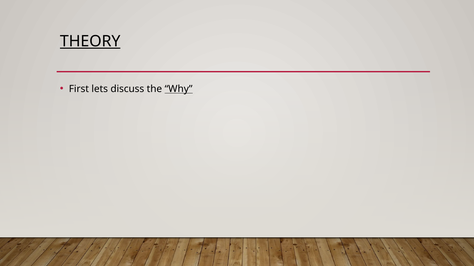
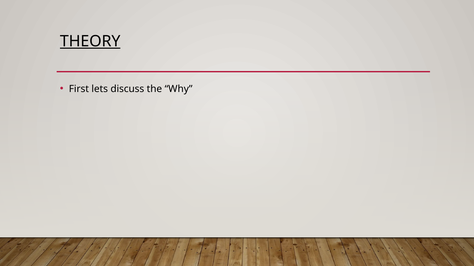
Why underline: present -> none (179, 89)
